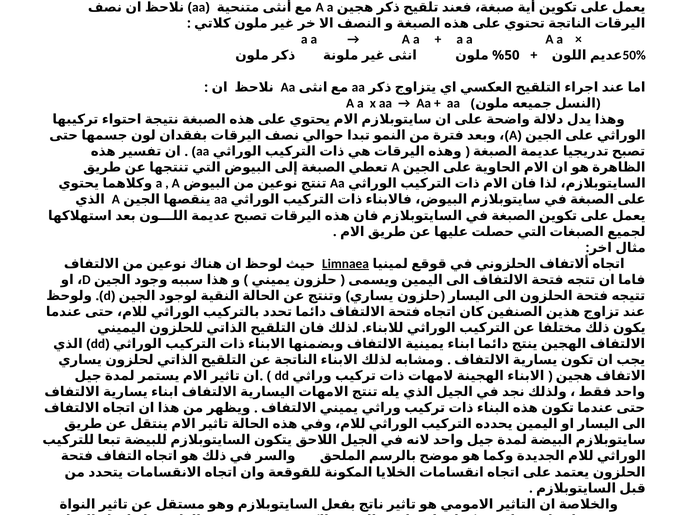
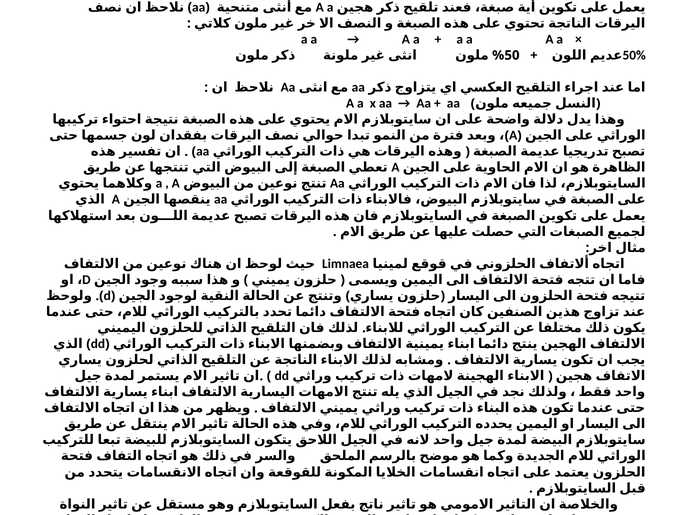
Limnaea underline: present -> none (346, 264)
